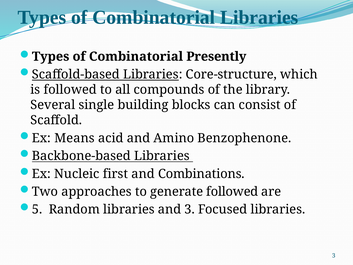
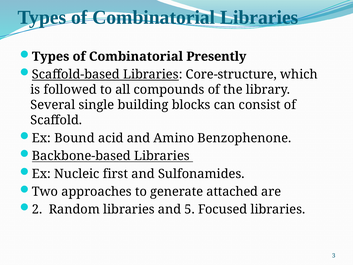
Means: Means -> Bound (74, 138)
Combinations: Combinations -> Sulfonamides (201, 174)
generate followed: followed -> attached (232, 191)
5: 5 -> 2 (37, 209)
and 3: 3 -> 5 (190, 209)
